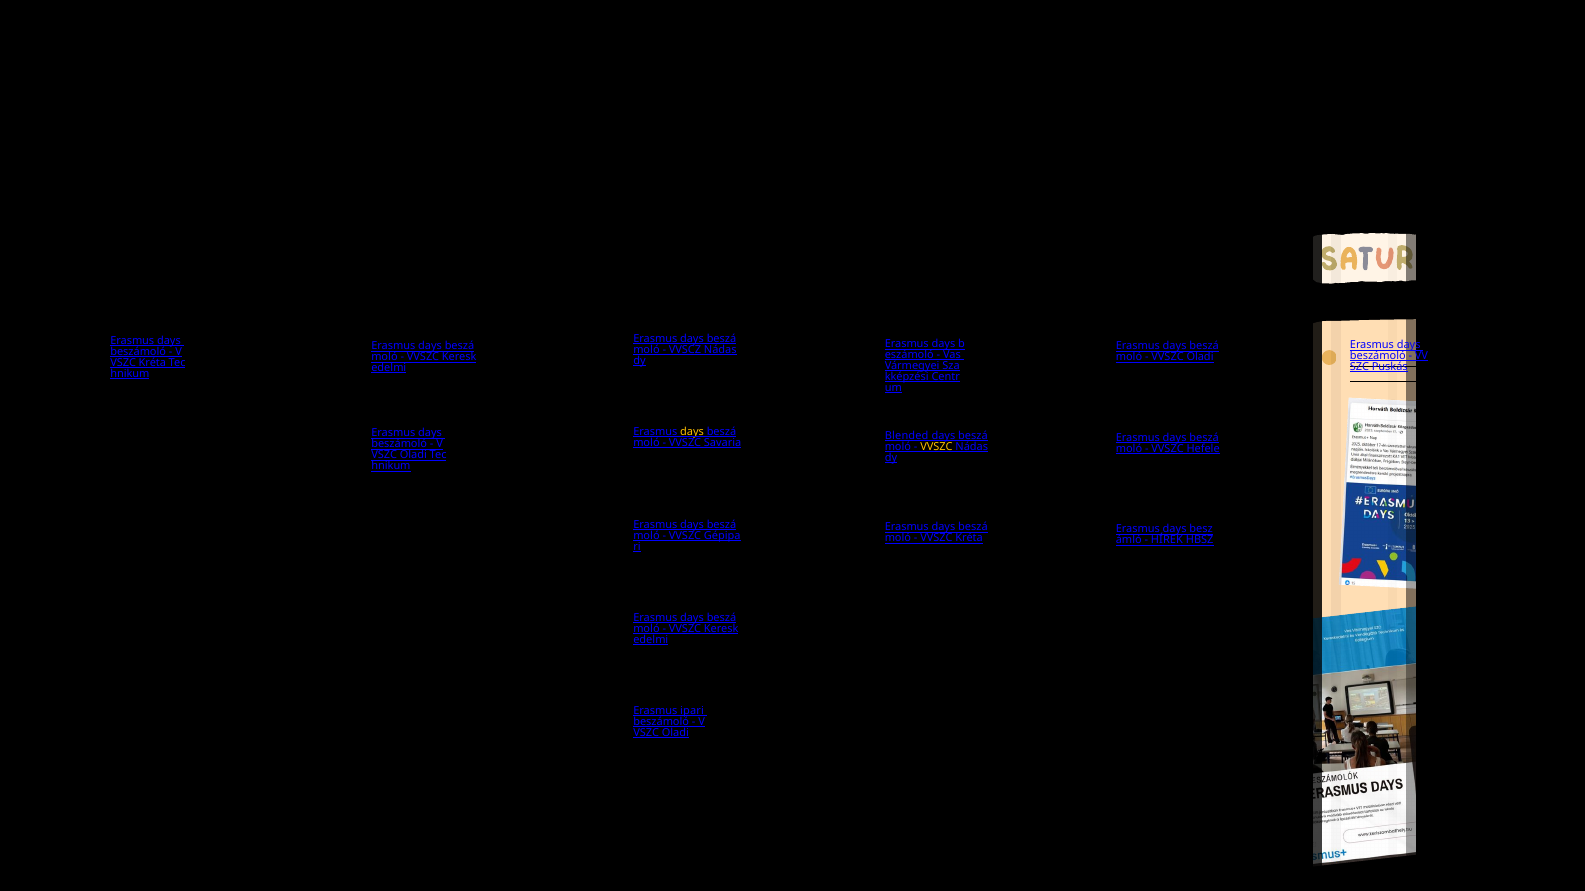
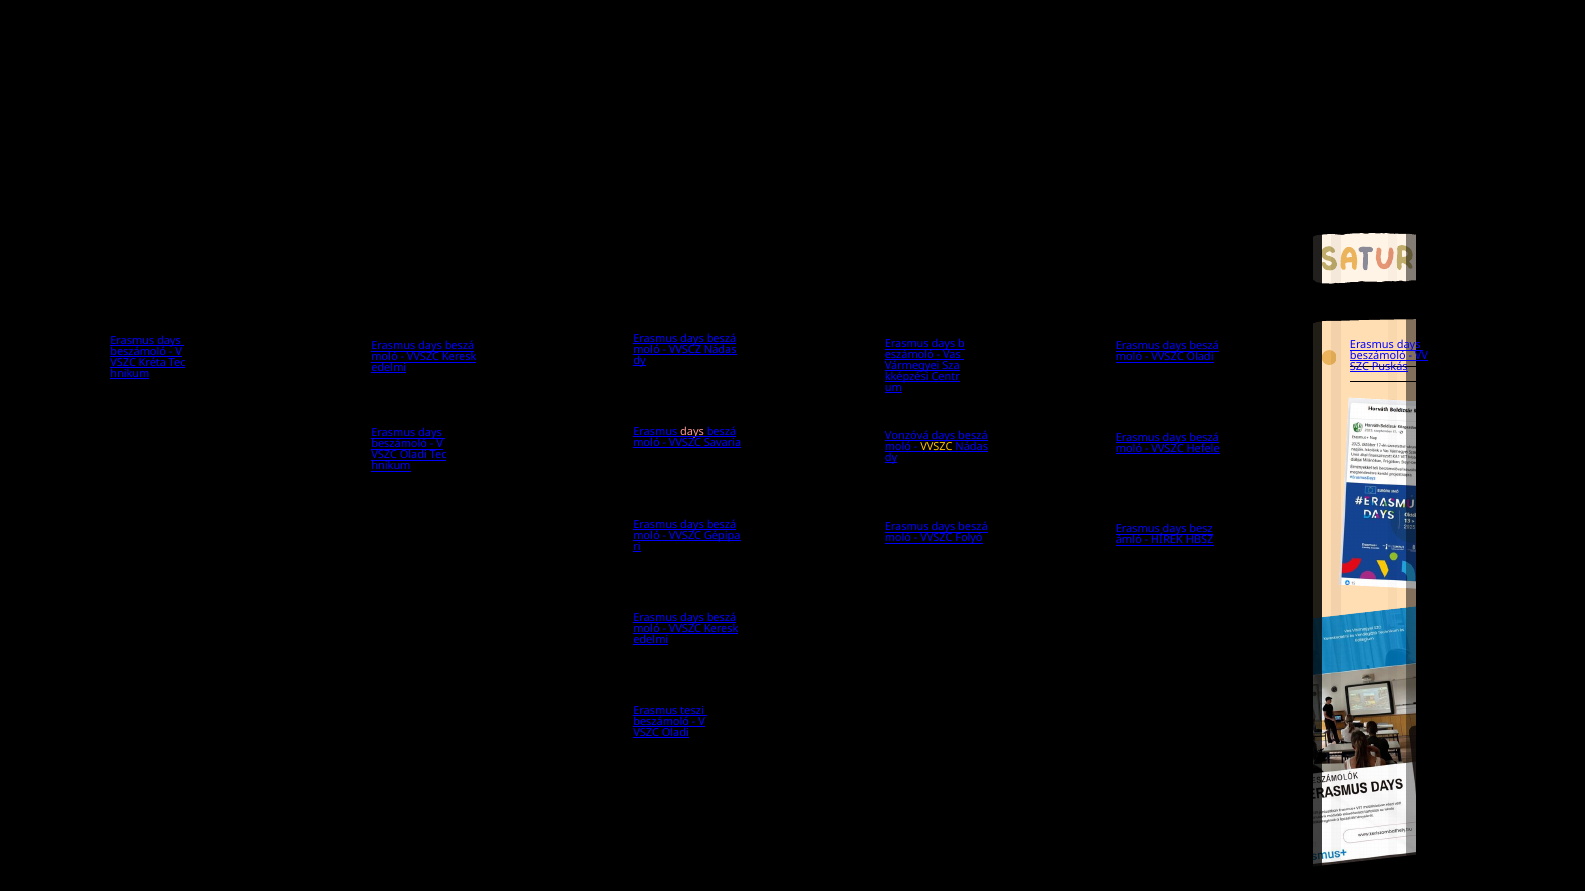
days colour: yellow -> pink (692, 432)
Blended: Blended -> Vonzóvá (907, 436)
VVSZC Kréta: Kréta -> Folyó (969, 538)
ipari: ipari -> teszi (692, 711)
